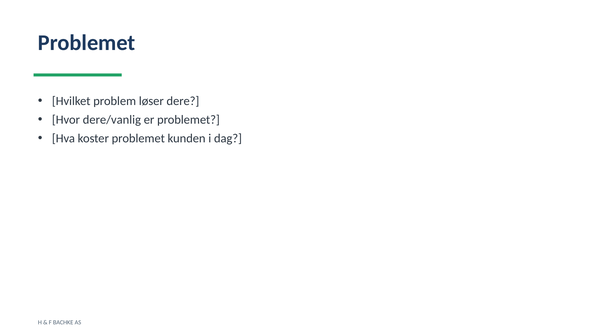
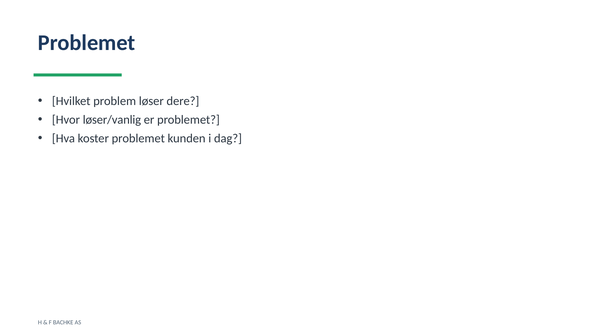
dere/vanlig: dere/vanlig -> løser/vanlig (112, 120)
